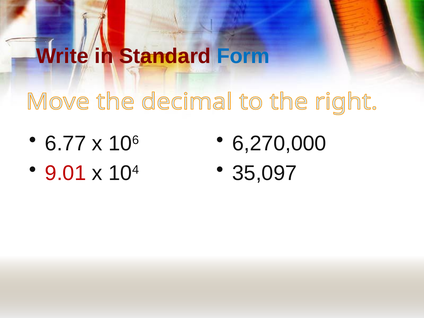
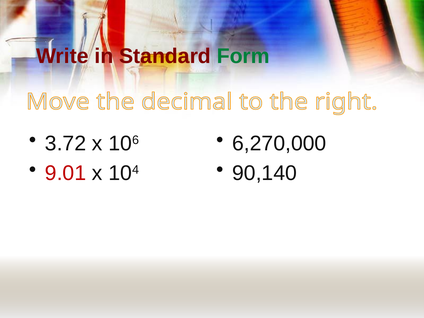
Form colour: blue -> green (243, 56)
6.77: 6.77 -> 3.72 (66, 144)
35,097: 35,097 -> 90,140 (265, 173)
